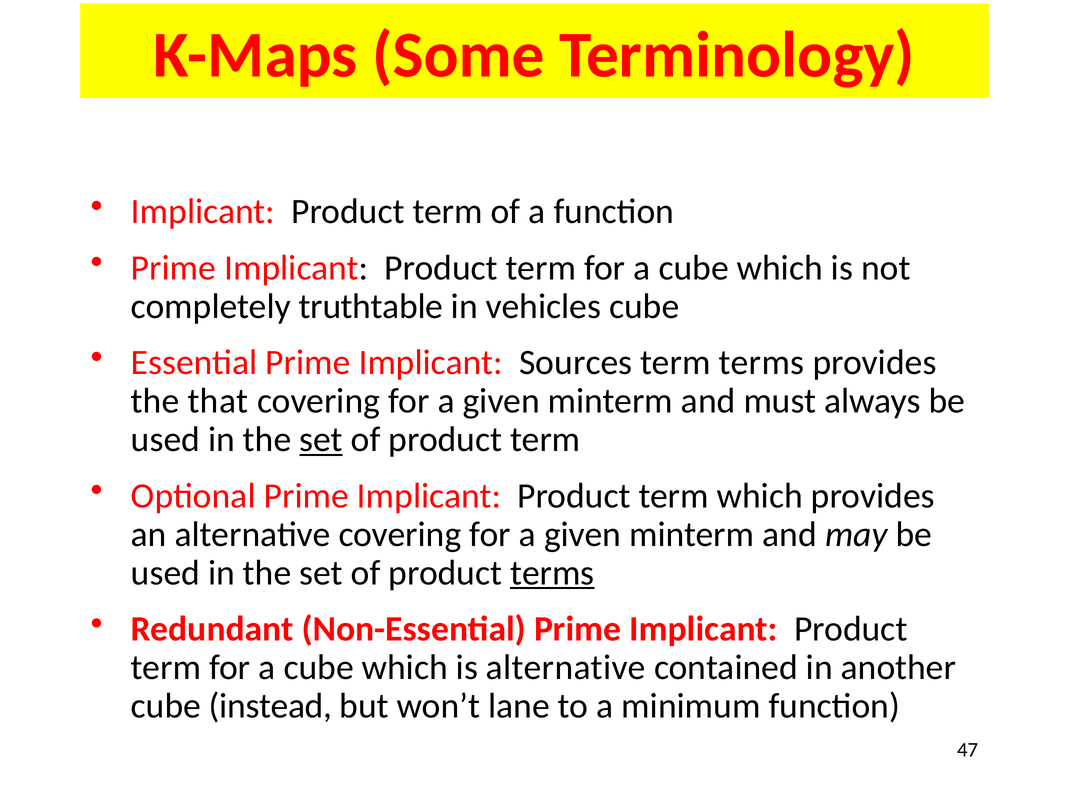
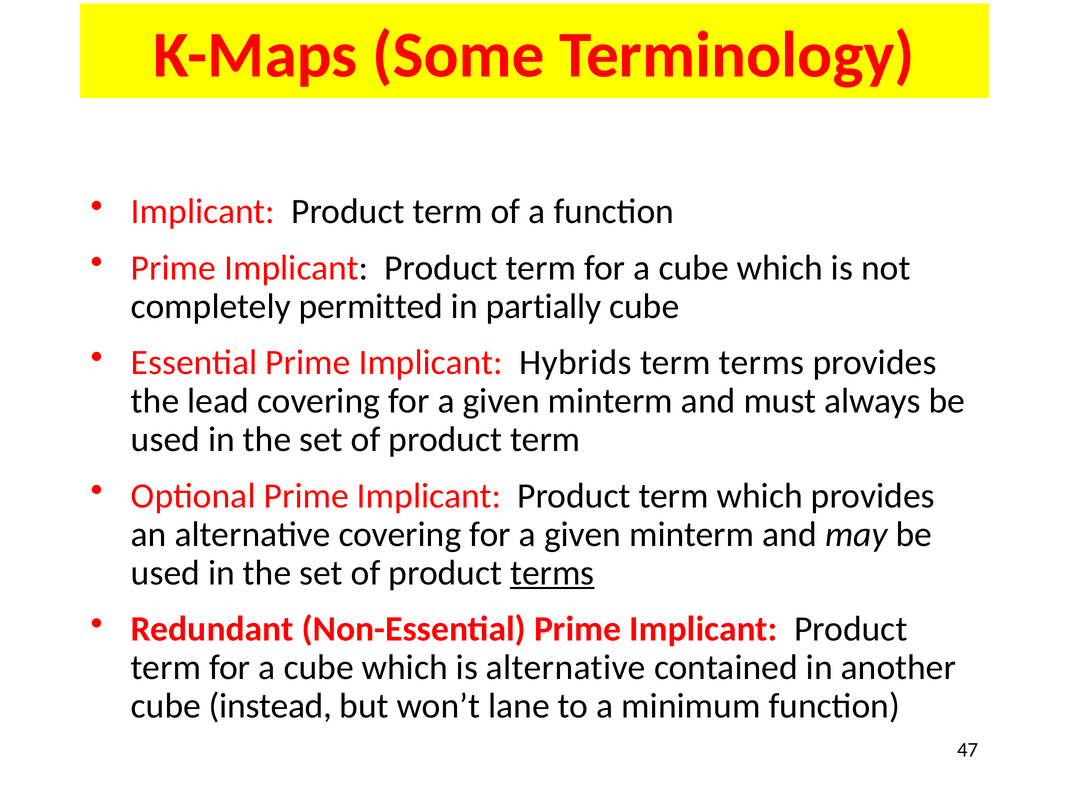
truthtable: truthtable -> permitted (371, 306)
vehicles: vehicles -> partially (544, 306)
Sources: Sources -> Hybrids (576, 362)
that: that -> lead (218, 401)
set underline: present -> none (321, 439)
